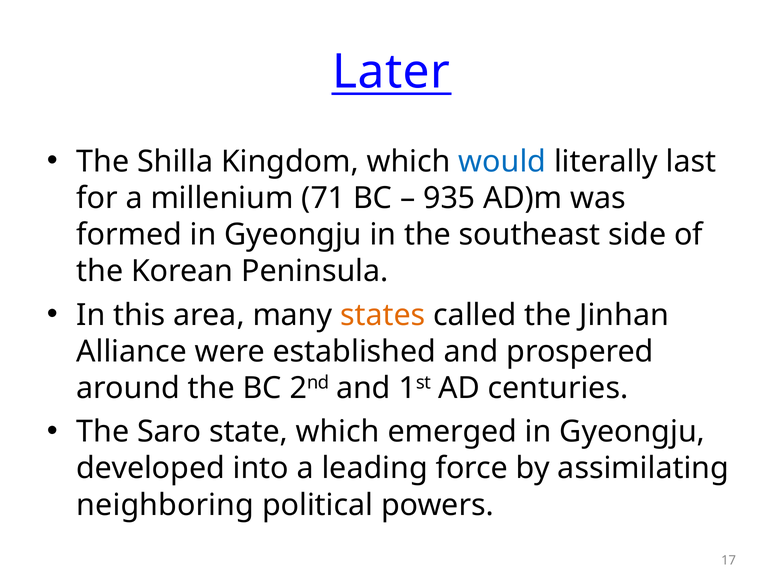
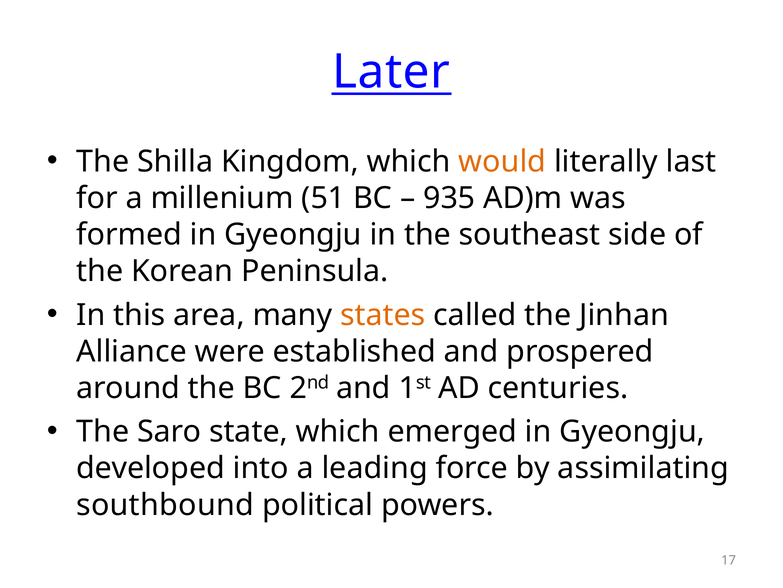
would colour: blue -> orange (502, 161)
71: 71 -> 51 (323, 198)
neighboring: neighboring -> southbound (165, 504)
